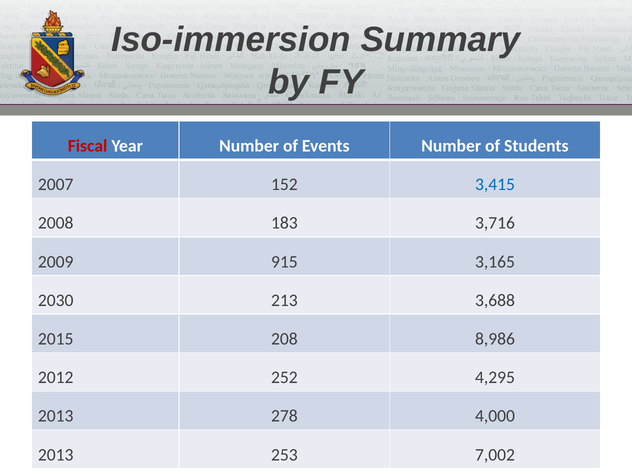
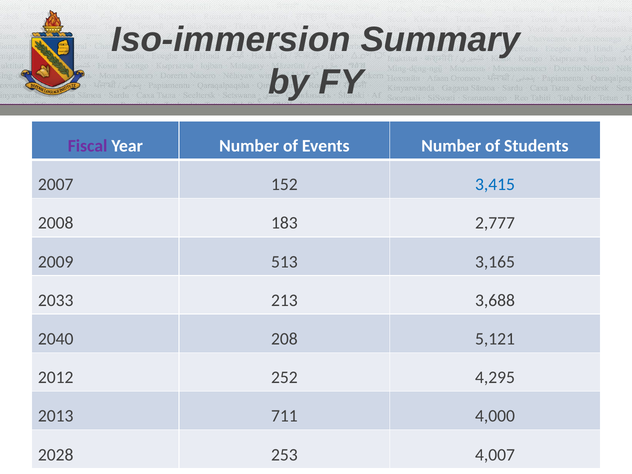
Fiscal colour: red -> purple (88, 146)
3,716: 3,716 -> 2,777 (495, 223)
915: 915 -> 513 (284, 262)
2030: 2030 -> 2033 (56, 300)
2015: 2015 -> 2040 (56, 339)
8,986: 8,986 -> 5,121 (495, 339)
278: 278 -> 711 (284, 416)
2013: 2013 -> 2028 (56, 455)
7,002: 7,002 -> 4,007 (495, 455)
